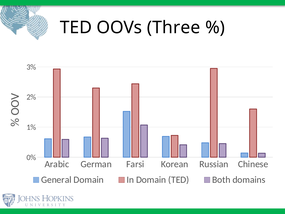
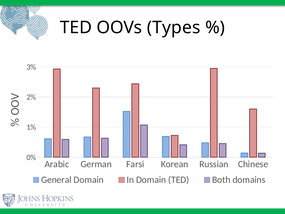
Three: Three -> Types (174, 28)
